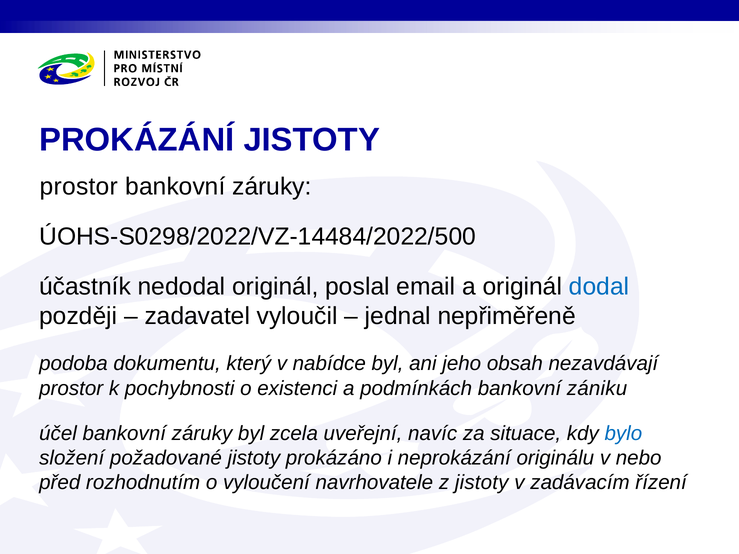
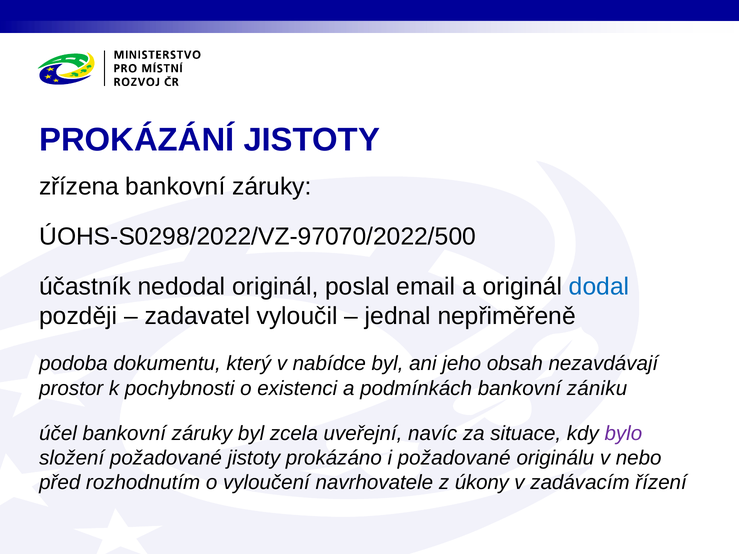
prostor: prostor -> zřízena (79, 187)
ÚOHS-S0298/2022/VZ-14484/2022/500: ÚOHS-S0298/2022/VZ-14484/2022/500 -> ÚOHS-S0298/2022/VZ-97070/2022/500 (258, 237)
bylo colour: blue -> purple (623, 434)
i neprokázání: neprokázání -> požadované (454, 458)
z jistoty: jistoty -> úkony (482, 483)
